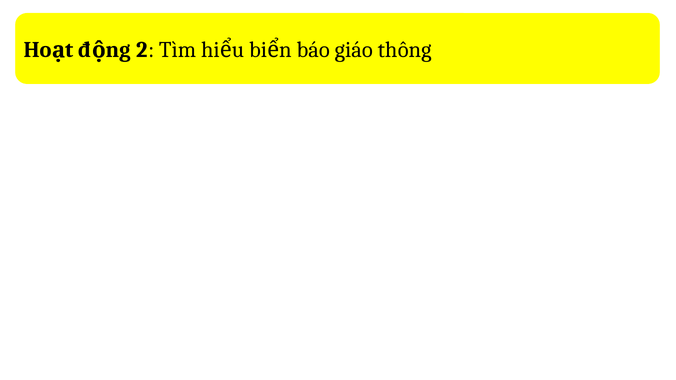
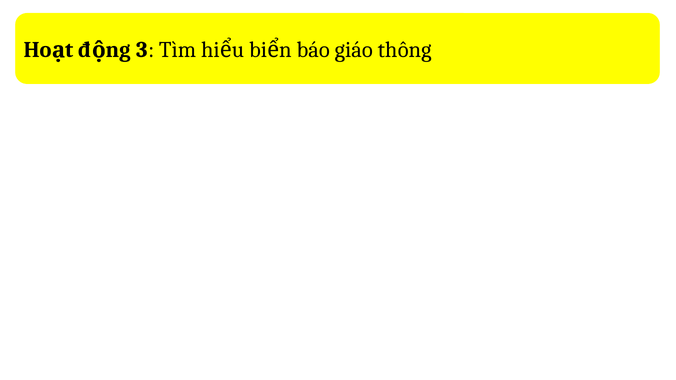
2: 2 -> 3 (142, 50)
